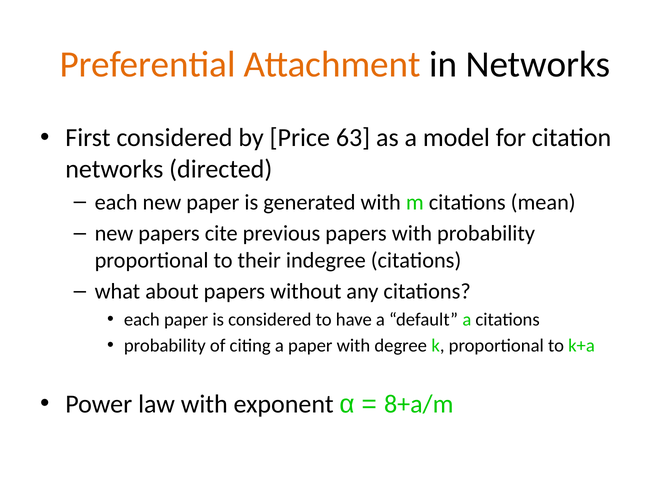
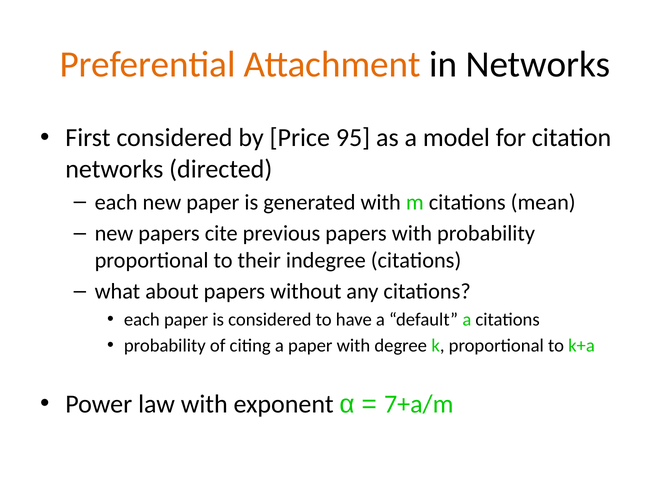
63: 63 -> 95 (353, 138)
8+a/m: 8+a/m -> 7+a/m (419, 404)
